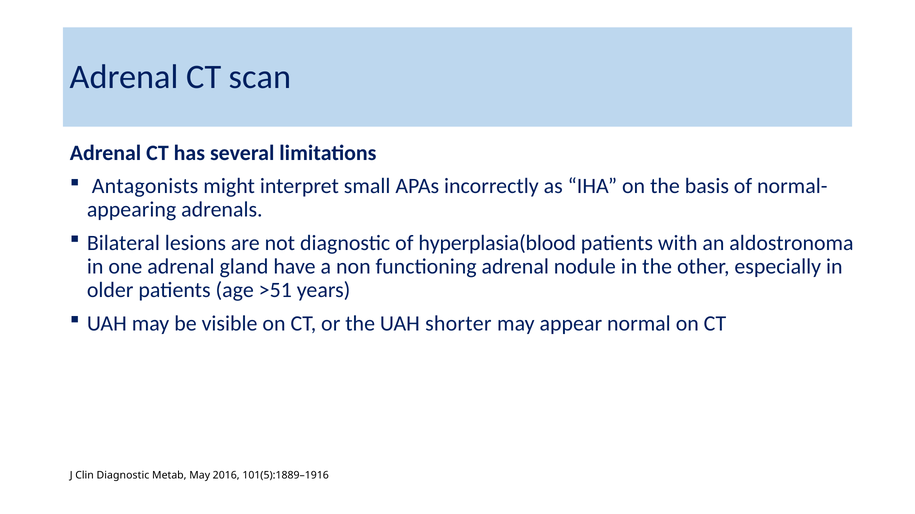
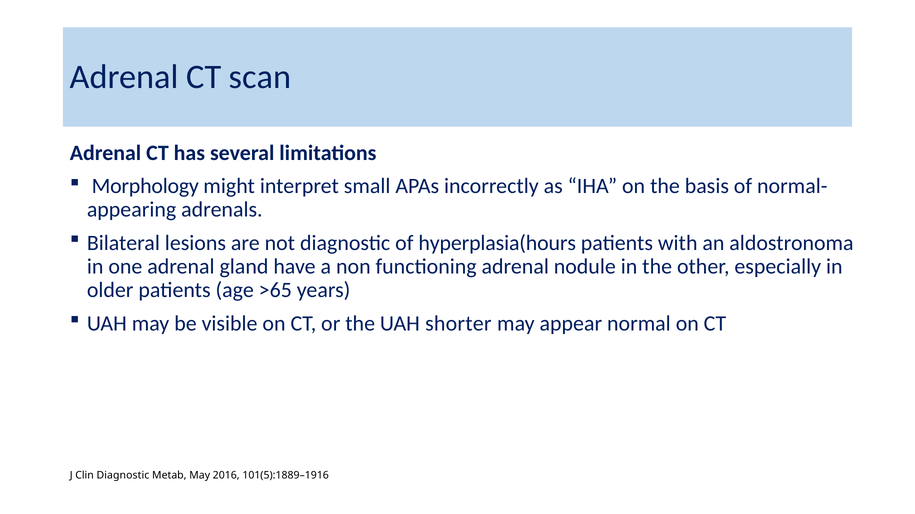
Antagonists: Antagonists -> Morphology (145, 186)
hyperplasia(blood: hyperplasia(blood -> hyperplasia(hours (497, 243)
>51: >51 -> >65 (275, 291)
